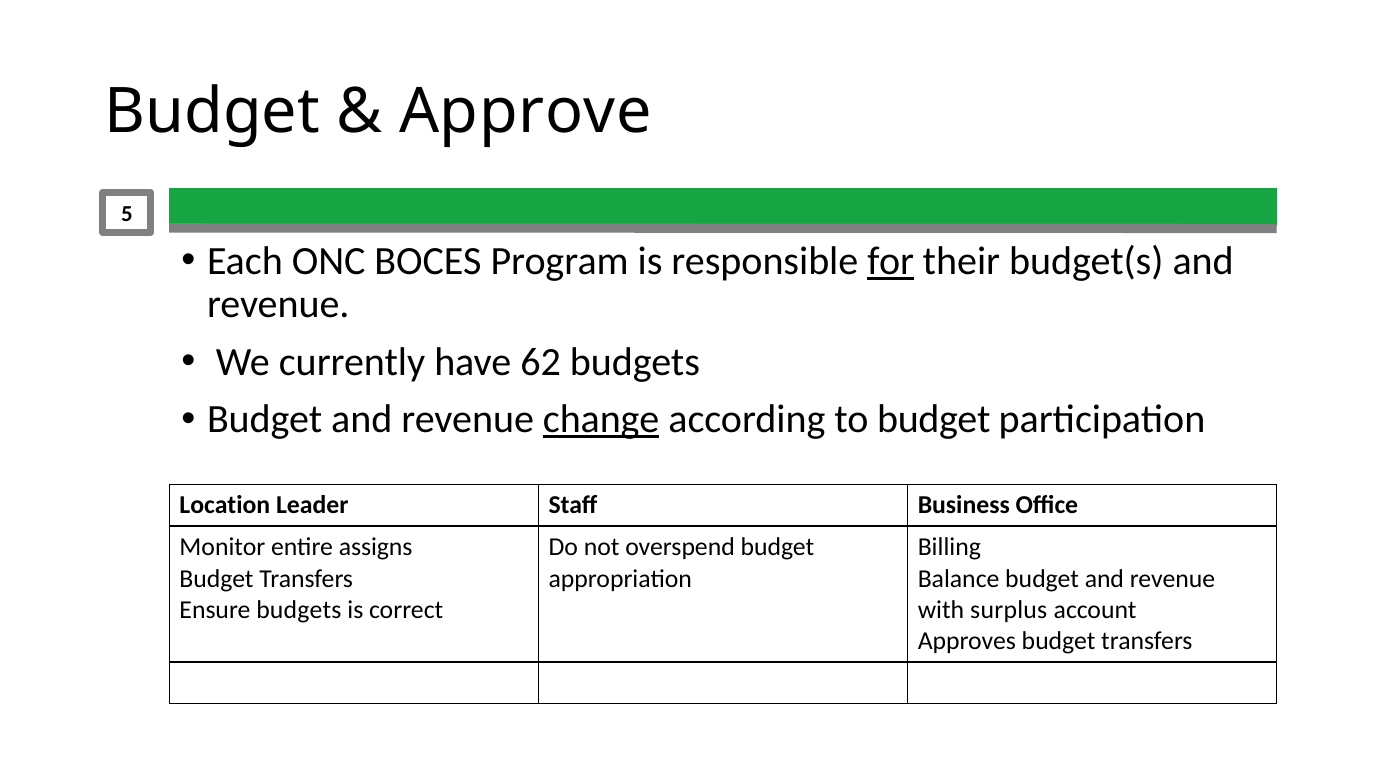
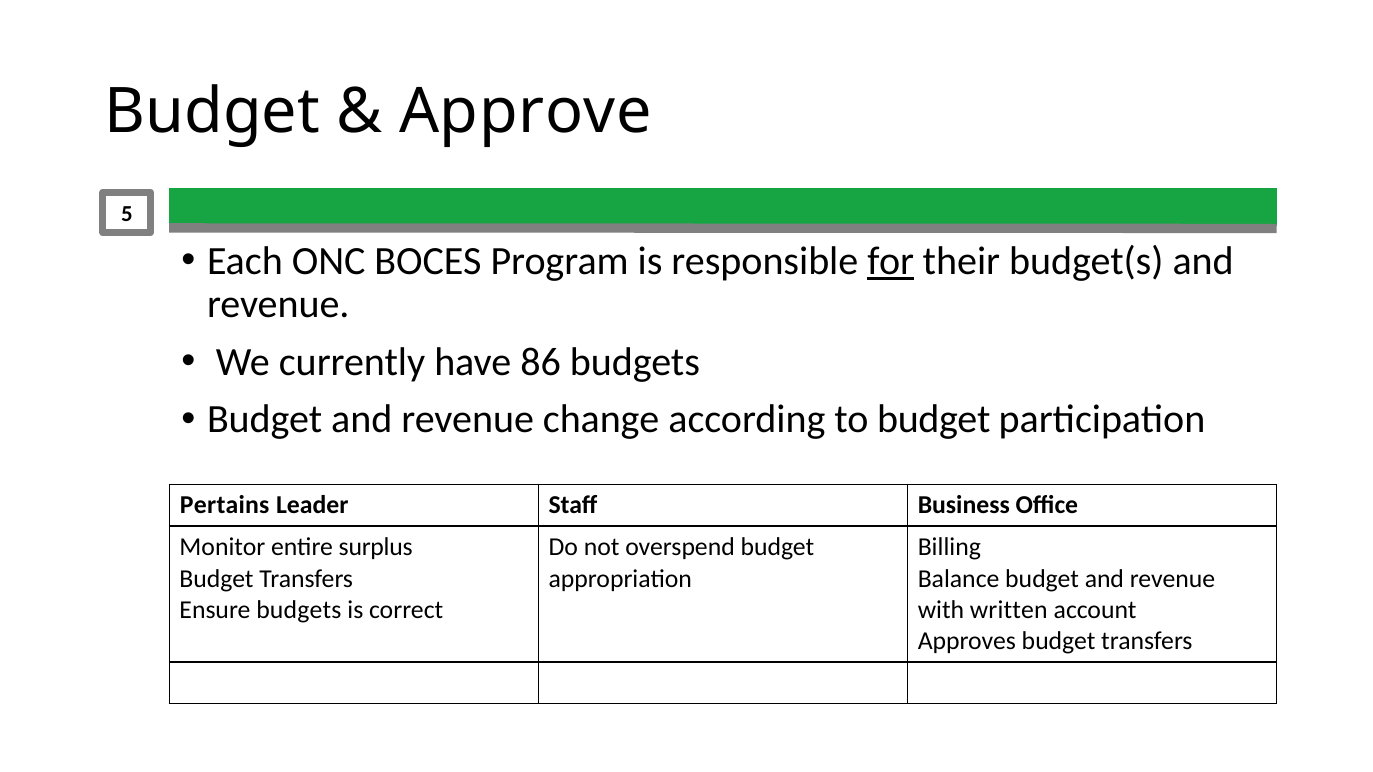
62: 62 -> 86 (541, 362)
change underline: present -> none (601, 420)
Location: Location -> Pertains (225, 506)
assigns: assigns -> surplus (376, 547)
surplus: surplus -> written (1009, 610)
